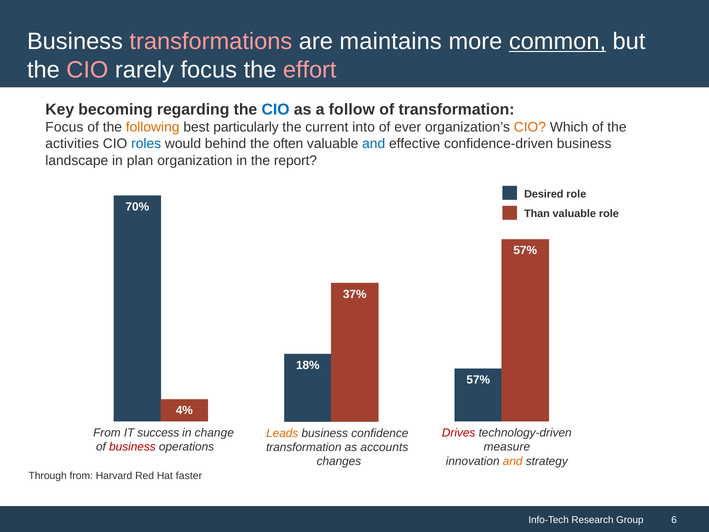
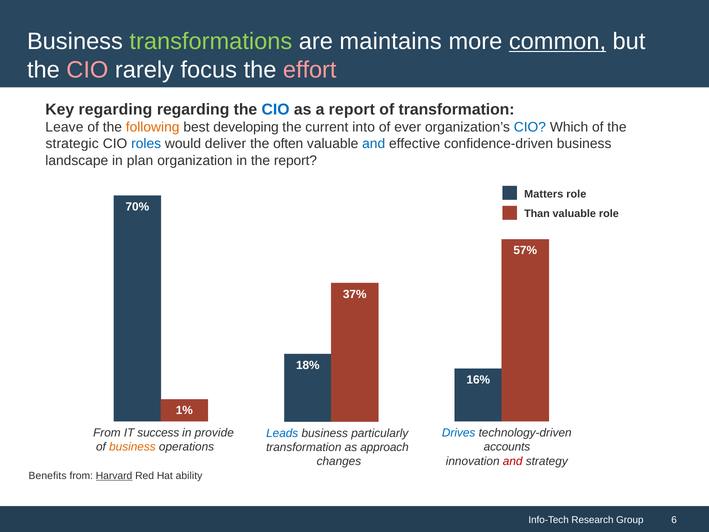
transformations colour: pink -> light green (211, 41)
Key becoming: becoming -> regarding (115, 110)
a follow: follow -> report (352, 110)
Focus: Focus -> Leave (64, 127)
particularly: particularly -> developing (246, 127)
CIO colour: orange -> blue (530, 127)
activities: activities -> strategic (72, 144)
behind: behind -> deliver (226, 144)
Desired: Desired -> Matters (544, 194)
57%: 57% -> 16% (478, 380)
4%: 4% -> 1% (184, 410)
change: change -> provide (214, 433)
Drives colour: red -> blue (459, 433)
Leads colour: orange -> blue (282, 433)
confidence: confidence -> particularly (380, 433)
business colour: red -> orange (132, 447)
measure: measure -> accounts (507, 447)
accounts: accounts -> approach (384, 447)
and colour: orange -> red (513, 461)
Through: Through -> Benefits (48, 476)
Harvard underline: none -> present (114, 476)
faster: faster -> ability (189, 476)
